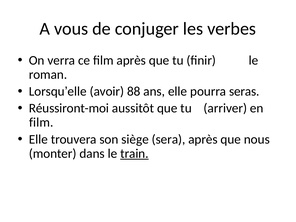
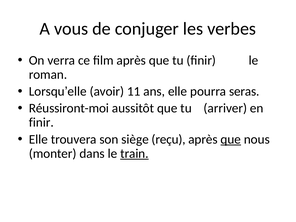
88: 88 -> 11 (134, 91)
film: film -> finir (41, 122)
sera: sera -> reçu (169, 139)
que underline: none -> present (231, 139)
